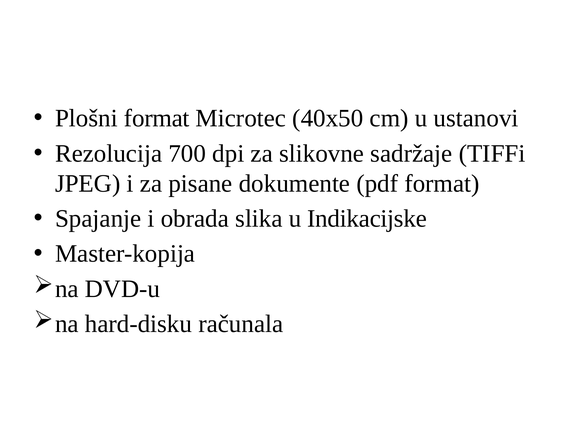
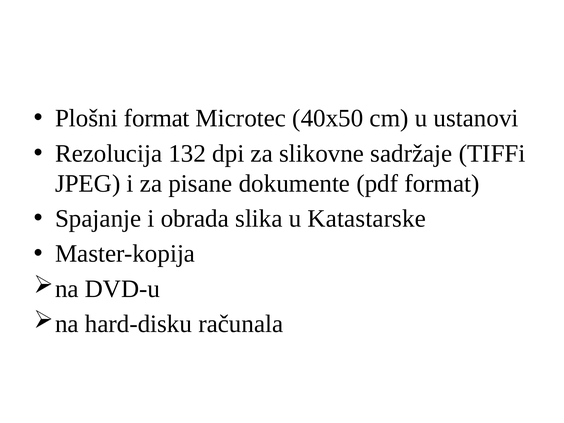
700: 700 -> 132 (187, 153)
Indikacijske: Indikacijske -> Katastarske (367, 219)
